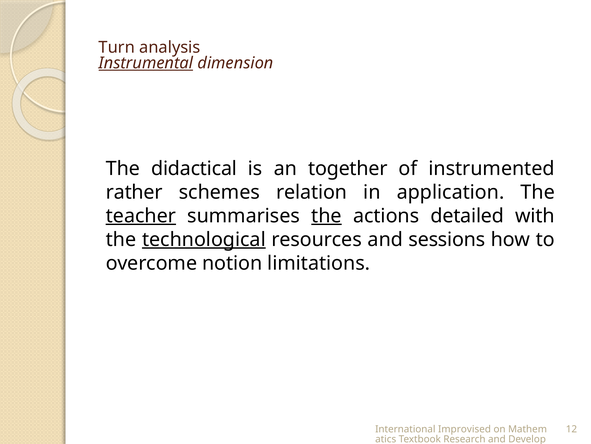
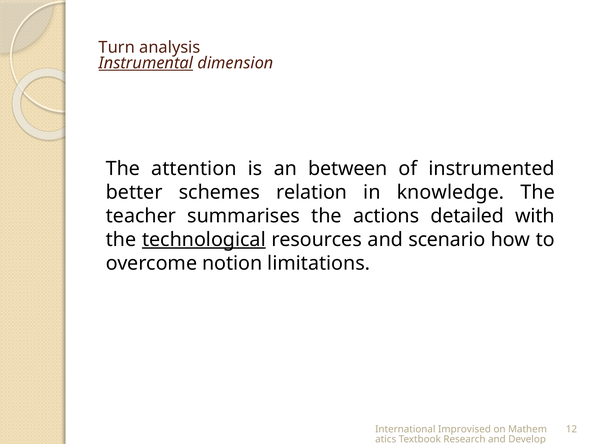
didactical: didactical -> attention (194, 168)
together: together -> between (348, 168)
rather: rather -> better (134, 192)
application: application -> knowledge (451, 192)
teacher underline: present -> none (141, 216)
the underline: present -> none (326, 216)
sessions: sessions -> scenario (447, 239)
